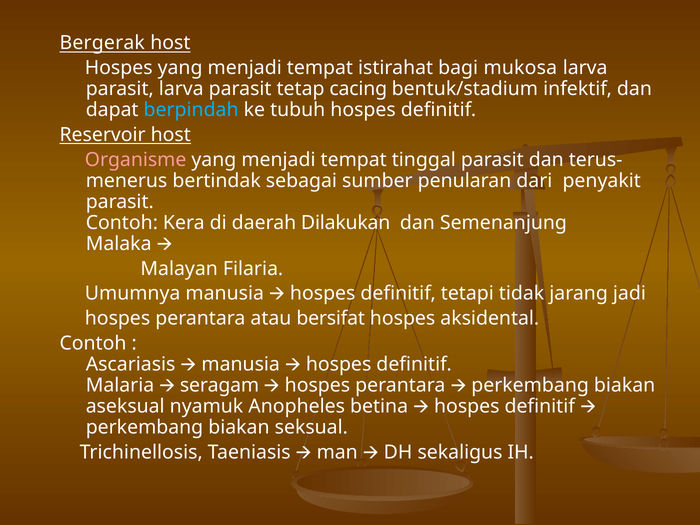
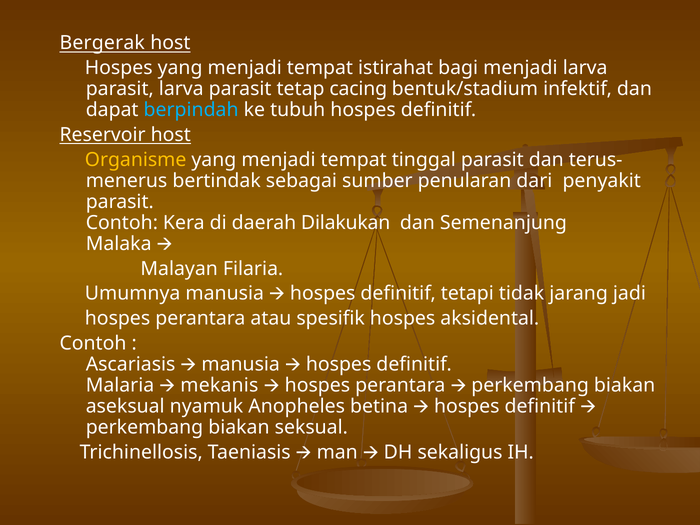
bagi mukosa: mukosa -> menjadi (520, 68)
Organisme colour: pink -> yellow (136, 160)
bersifat: bersifat -> spesifik (331, 318)
seragam: seragam -> mekanis (219, 385)
